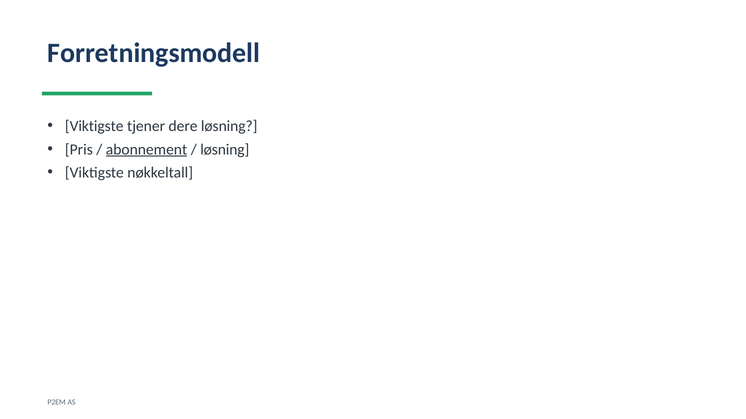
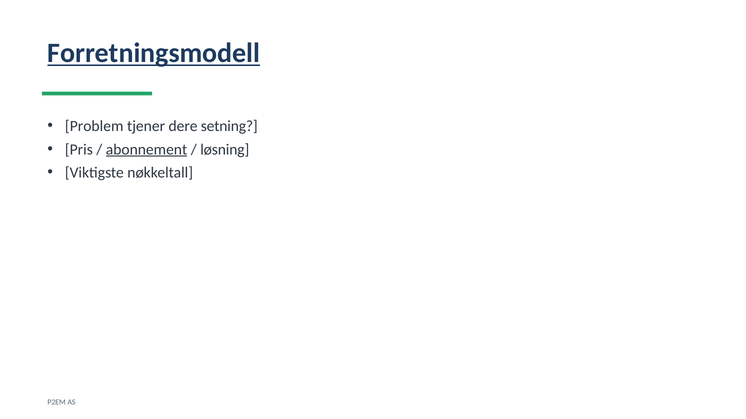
Forretningsmodell underline: none -> present (154, 53)
Viktigste: Viktigste -> Problem (94, 126)
dere løsning: løsning -> setning (229, 126)
